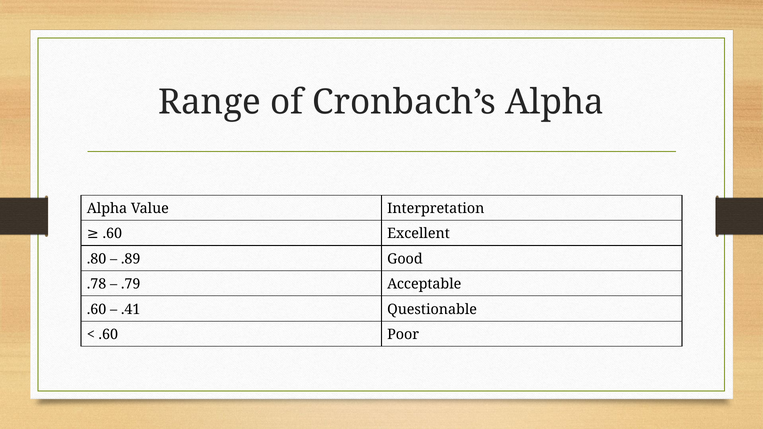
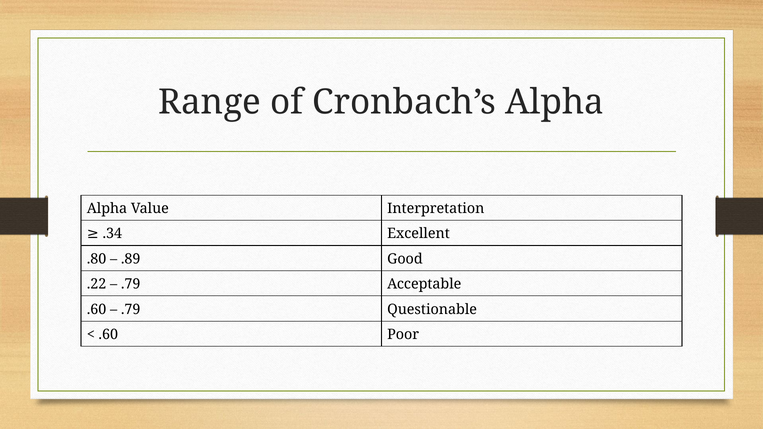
.60: .60 -> .34 (112, 234)
.78: .78 -> .22 (97, 284)
.41: .41 -> .79 (131, 309)
